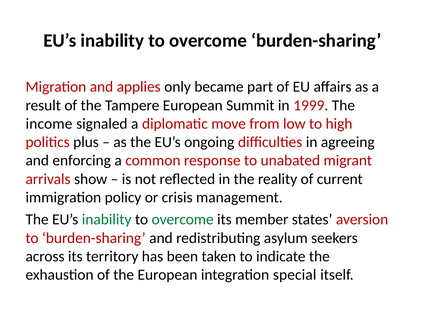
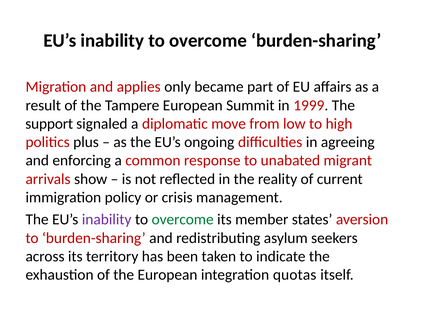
income: income -> support (49, 124)
inability colour: green -> purple (107, 219)
special: special -> quotas (295, 275)
